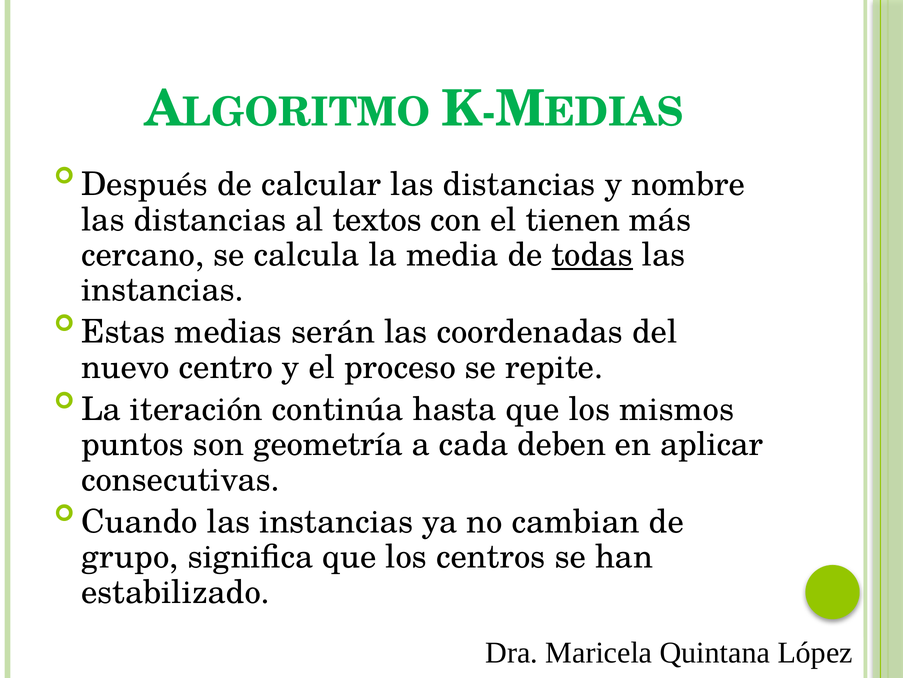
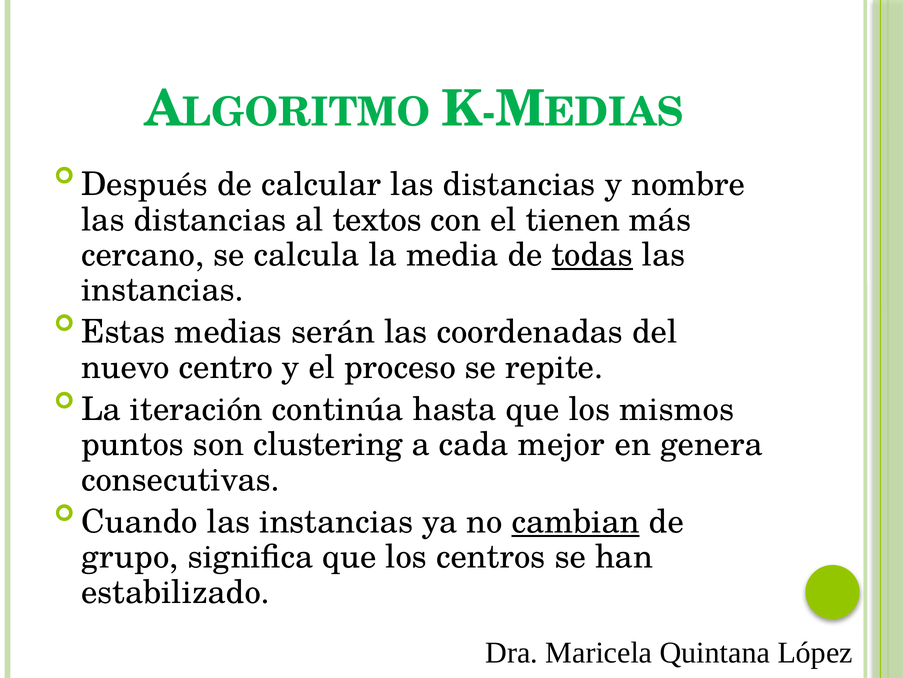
geometría: geometría -> clustering (328, 444)
deben: deben -> mejor (561, 444)
aplicar: aplicar -> genera (712, 444)
cambian underline: none -> present (576, 521)
